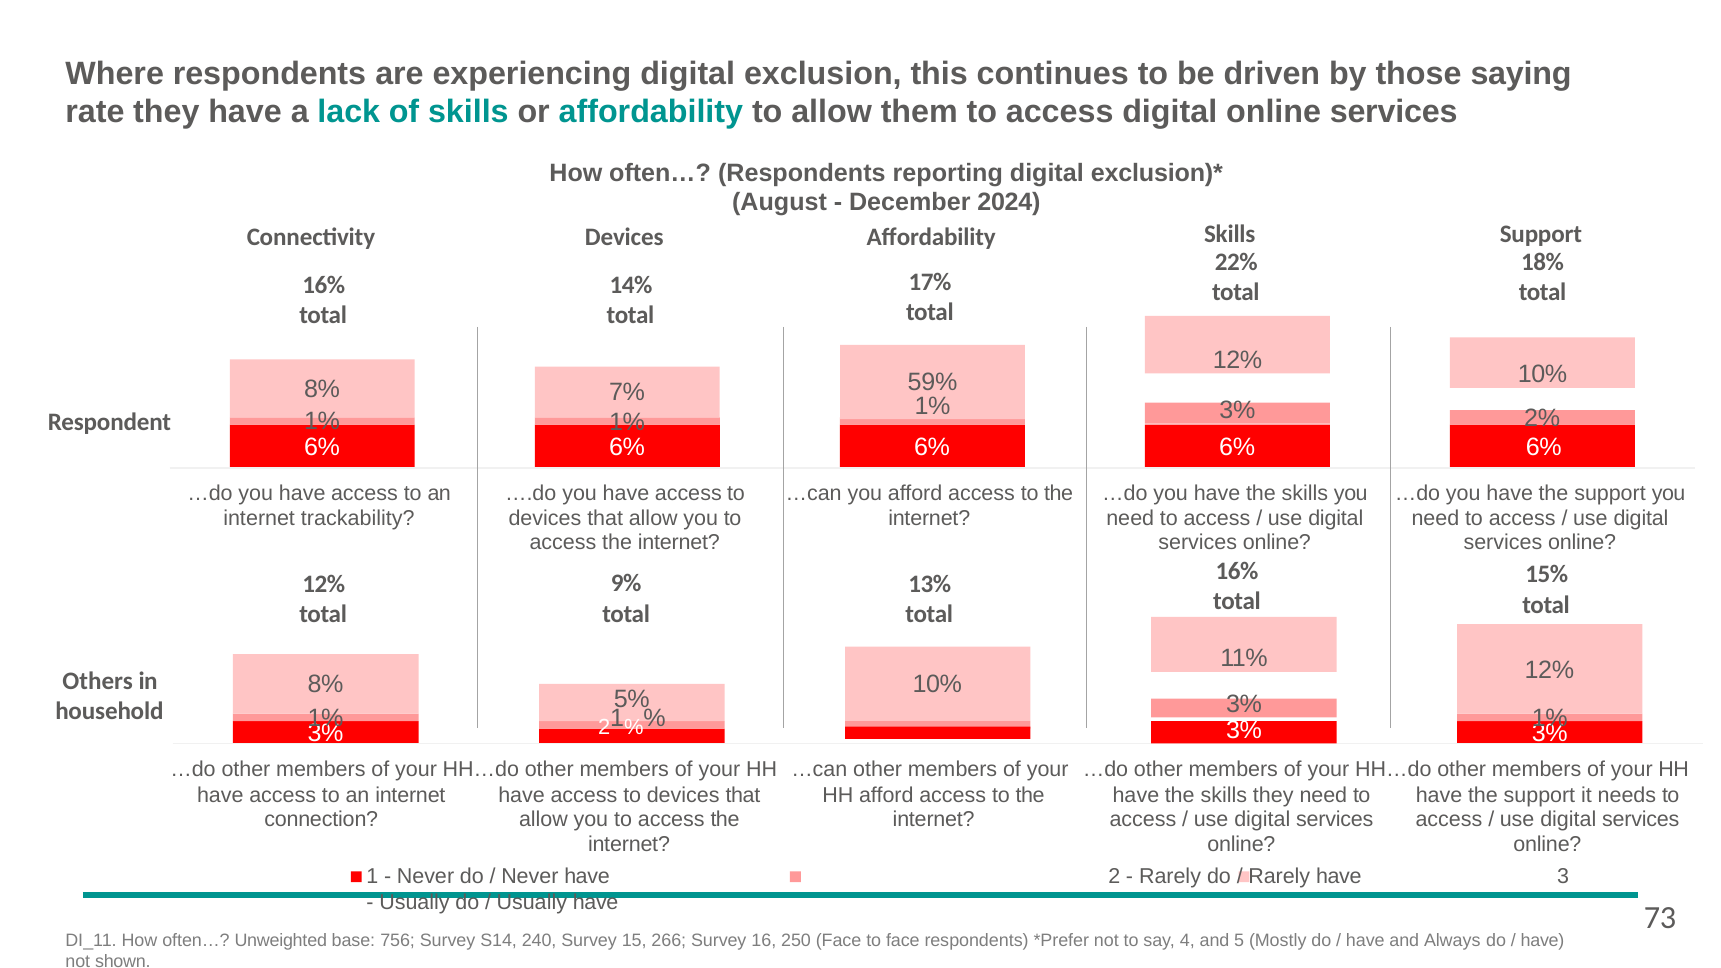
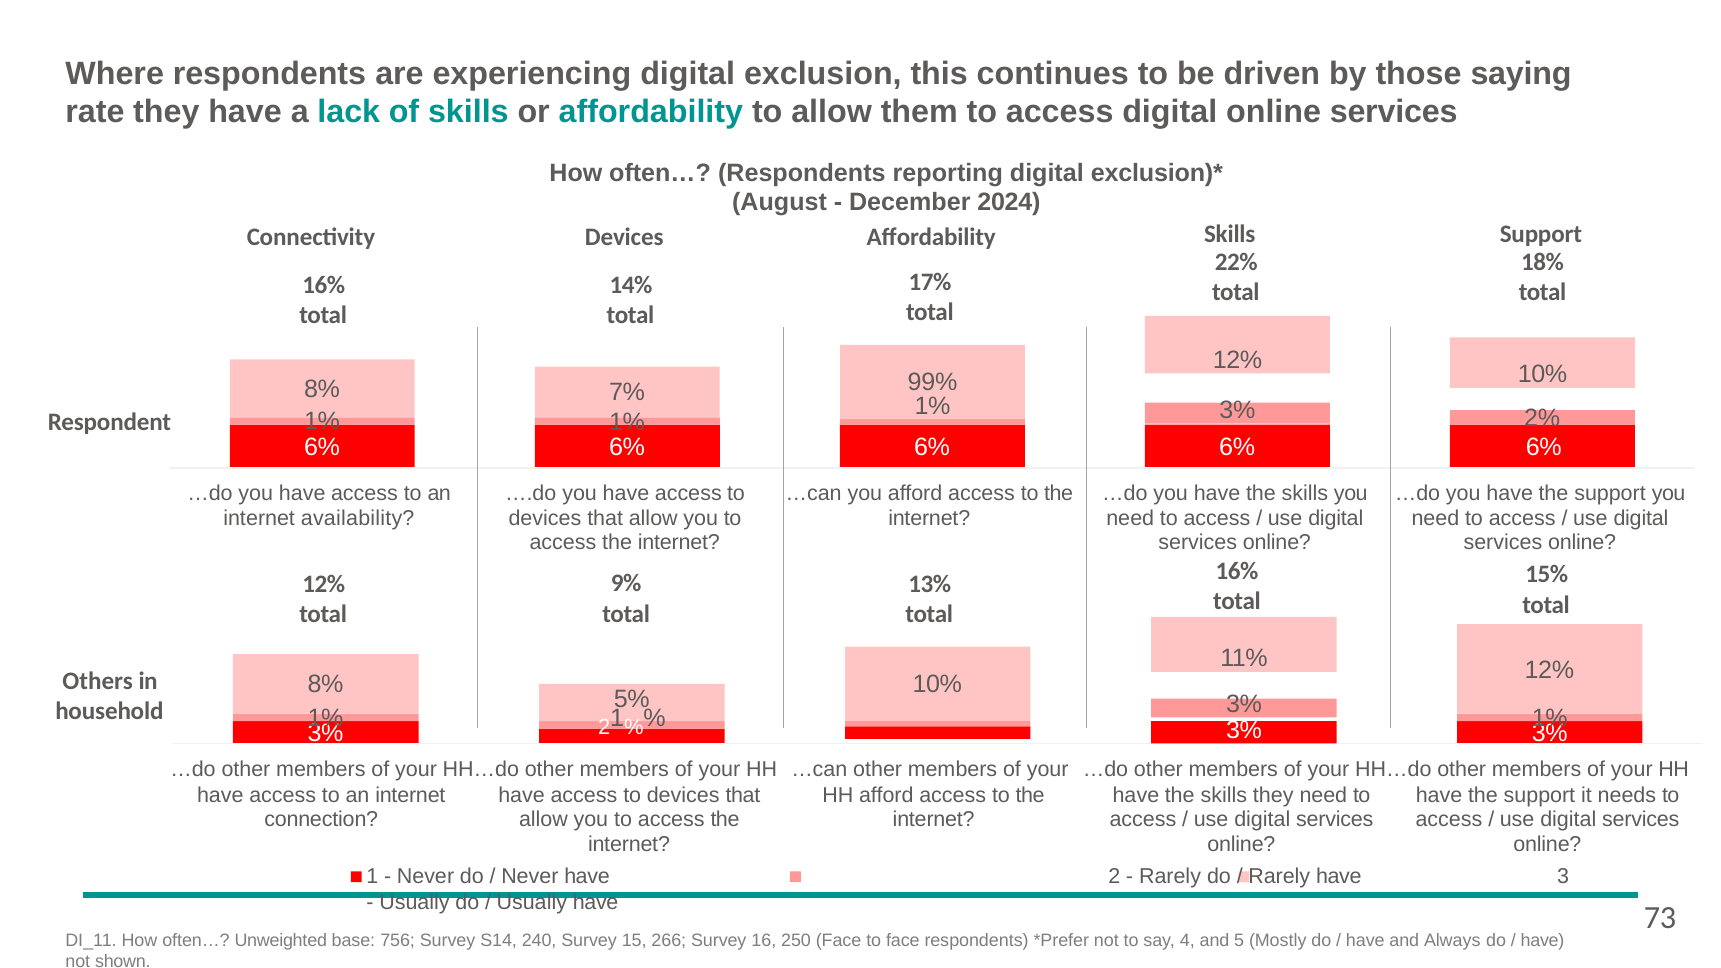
59%: 59% -> 99% (933, 382)
trackability: trackability -> availability (358, 519)
